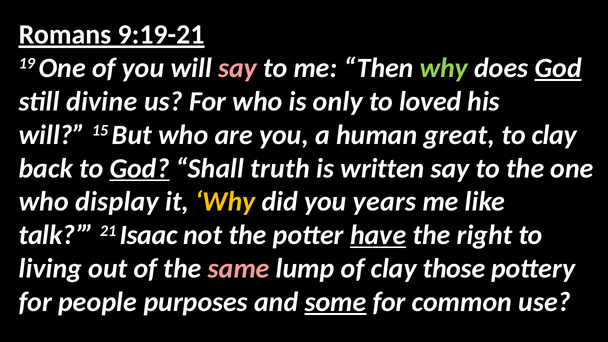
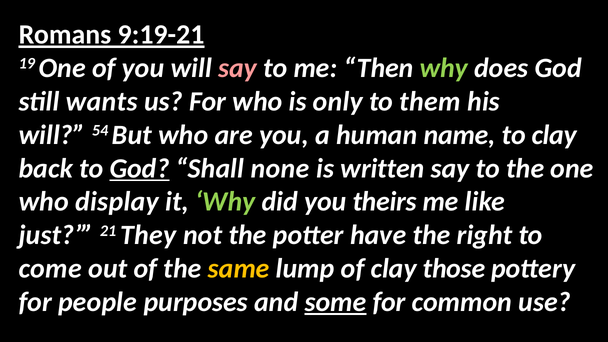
God underline: present -> none (558, 68)
divine: divine -> wants (102, 102)
loved: loved -> them (430, 102)
15: 15 -> 54 (100, 130)
great: great -> name (460, 135)
truth: truth -> none (280, 168)
Why colour: yellow -> light green (225, 202)
years: years -> theirs (385, 202)
talk: talk -> just (56, 235)
Isaac: Isaac -> They (148, 235)
have underline: present -> none (378, 235)
living: living -> come (50, 269)
same colour: pink -> yellow (239, 269)
